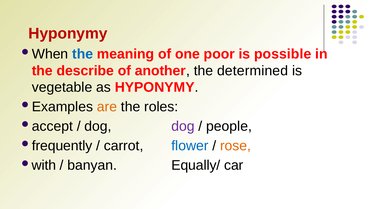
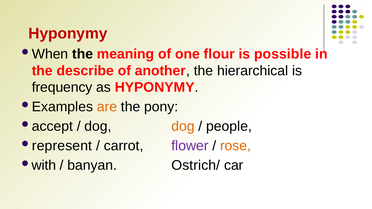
the colour: blue -> black (83, 54)
poor: poor -> flour (219, 54)
determined: determined -> hierarchical (253, 71)
vegetable: vegetable -> frequency (62, 87)
roles: roles -> pony (161, 107)
dog colour: purple -> orange (183, 127)
frequently: frequently -> represent (62, 146)
flower colour: blue -> purple (190, 146)
Equally/: Equally/ -> Ostrich/ (196, 166)
